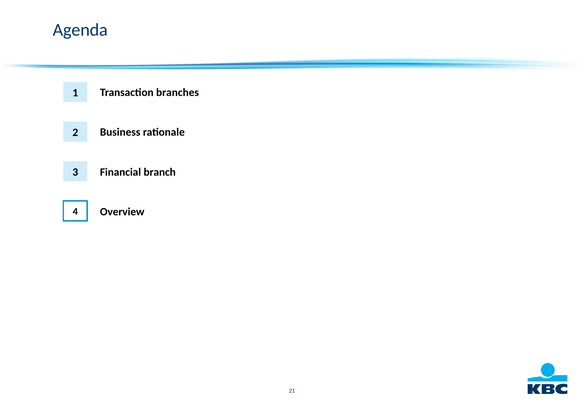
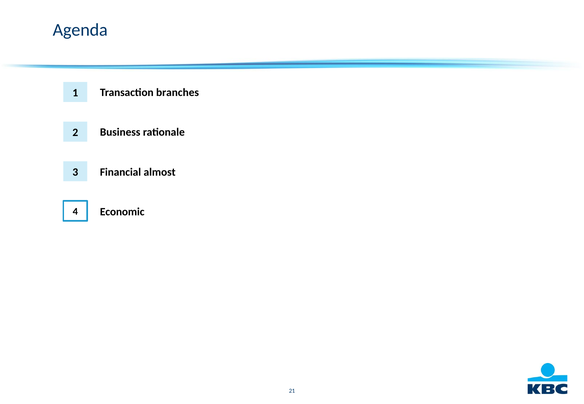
branch: branch -> almost (160, 172)
Overview: Overview -> Economic (122, 212)
